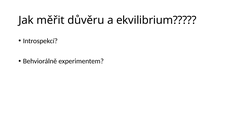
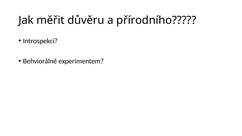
ekvilibrium: ekvilibrium -> přírodního (156, 20)
